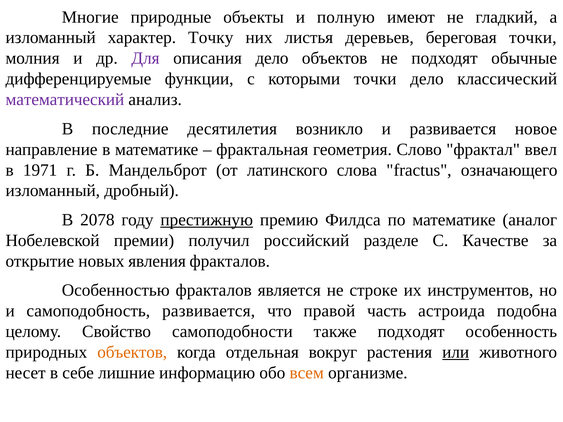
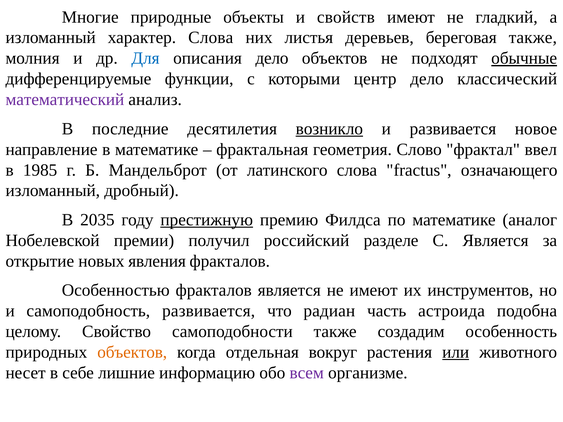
полную: полную -> свойств (346, 17)
характер Точку: Точку -> Слова (211, 38)
береговая точки: точки -> также (533, 38)
Для colour: purple -> blue (145, 58)
обычные underline: none -> present (524, 58)
которыми точки: точки -> центр (375, 79)
возникло underline: none -> present (329, 129)
1971: 1971 -> 1985 (40, 170)
2078: 2078 -> 2035 (97, 220)
С Качестве: Качестве -> Является (496, 241)
не строке: строке -> имеют (374, 290)
правой: правой -> радиан (329, 311)
также подходят: подходят -> создадим (411, 332)
всем colour: orange -> purple (307, 373)
